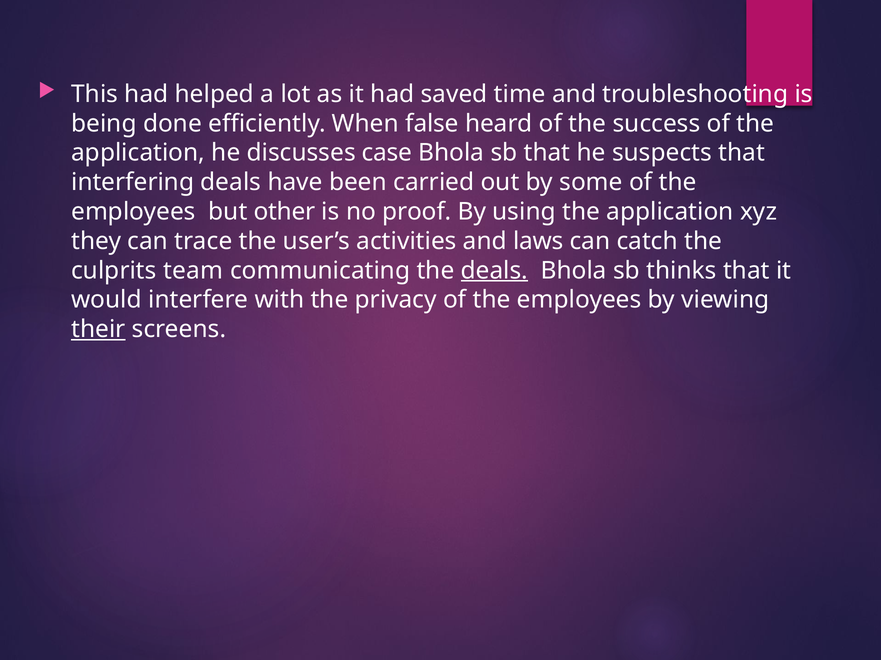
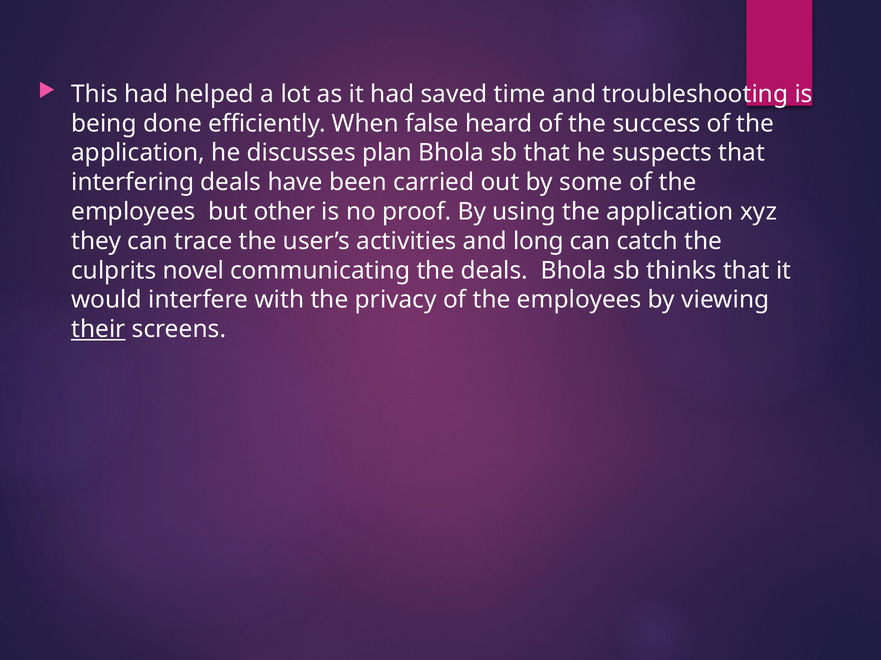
case: case -> plan (387, 153)
laws: laws -> long (538, 241)
team: team -> novel (193, 271)
deals underline: present -> none (494, 271)
